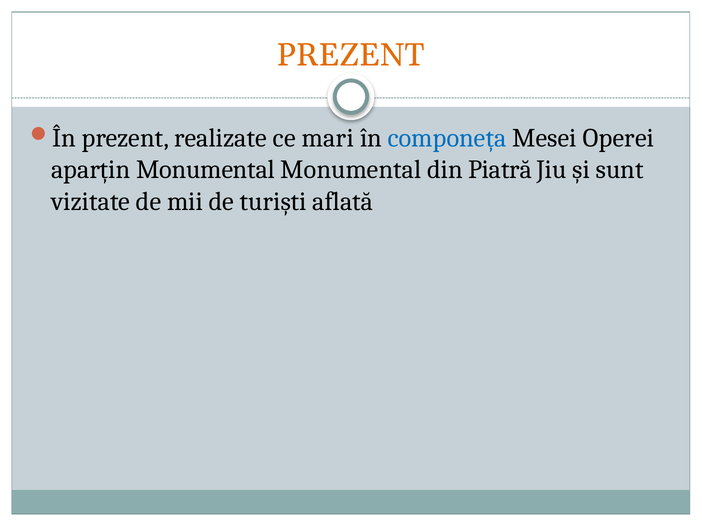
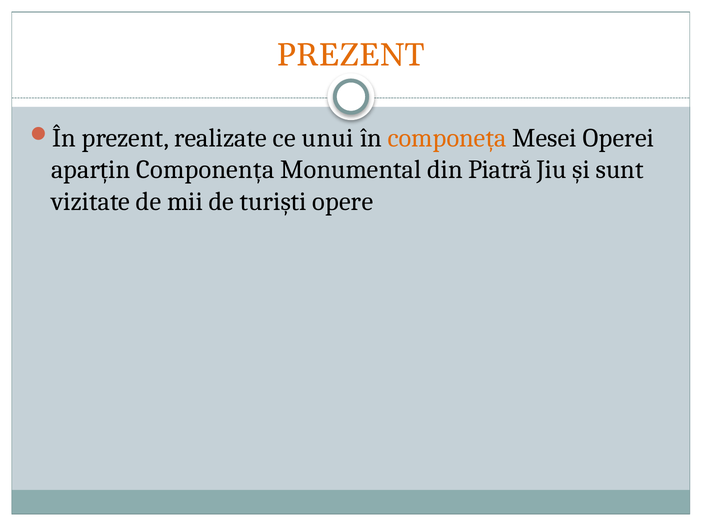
mari: mari -> unui (328, 138)
componeța colour: blue -> orange (447, 138)
aparțin Monumental: Monumental -> Componența (205, 170)
aflată: aflată -> opere (343, 202)
